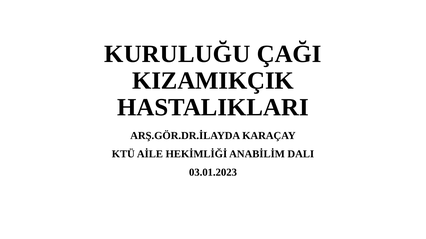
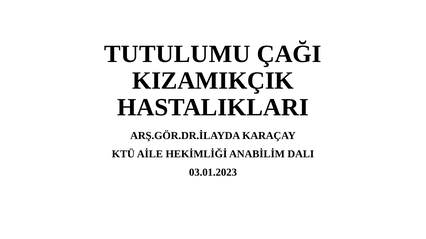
KURULUĞU: KURULUĞU -> TUTULUMU (177, 54)
